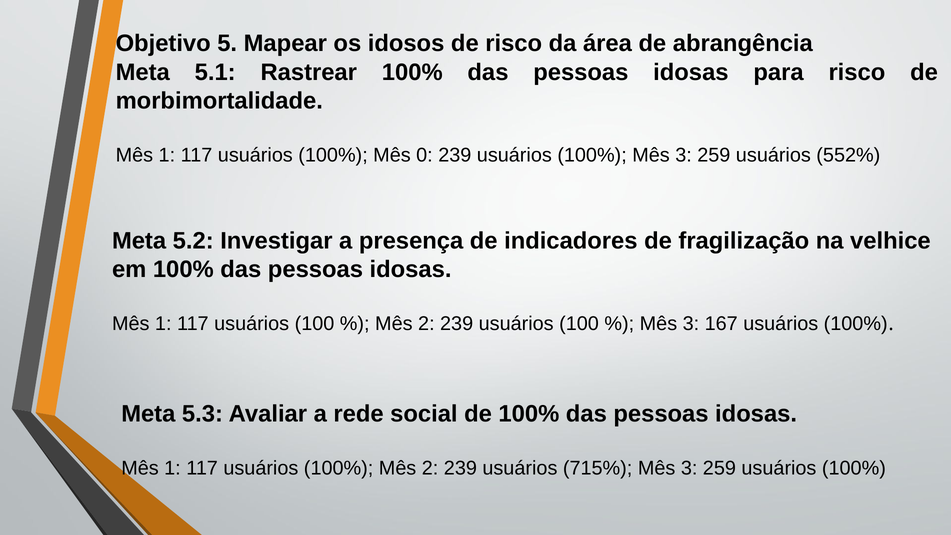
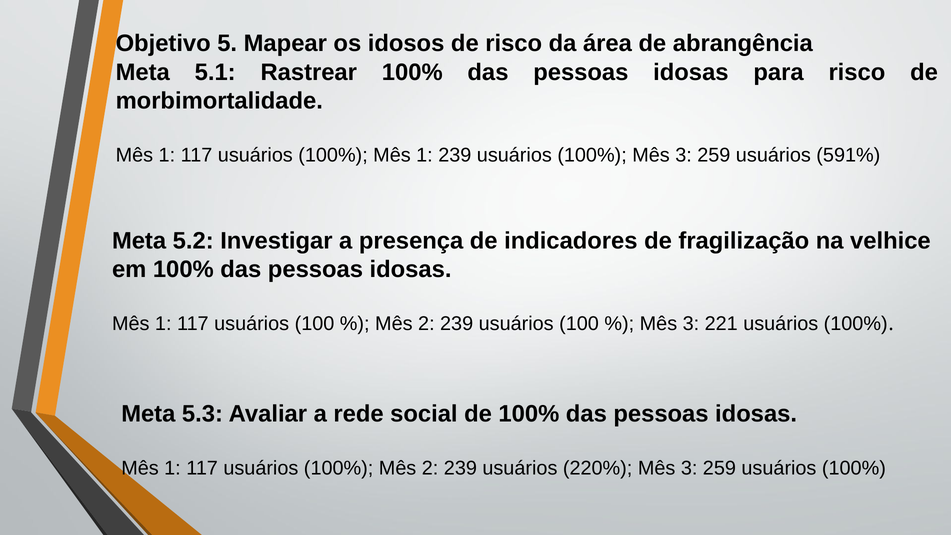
100% Mês 0: 0 -> 1 (424, 155)
552%: 552% -> 591% (848, 155)
167: 167 -> 221 (721, 324)
715%: 715% -> 220% (598, 468)
